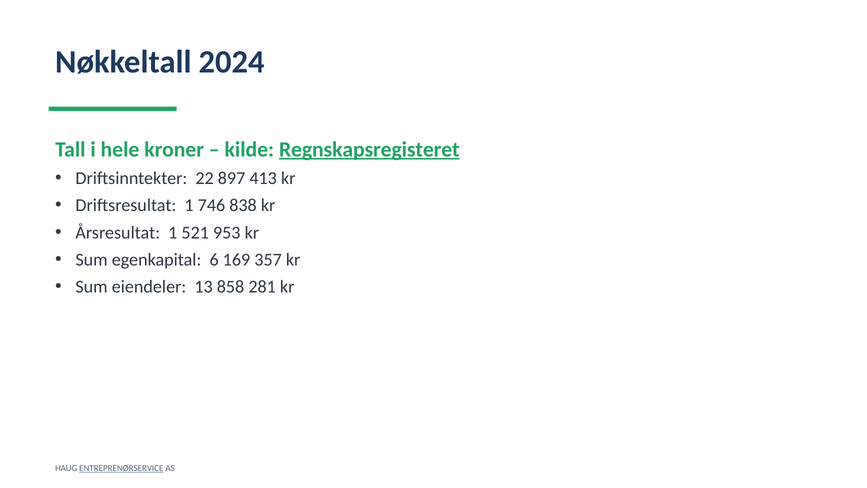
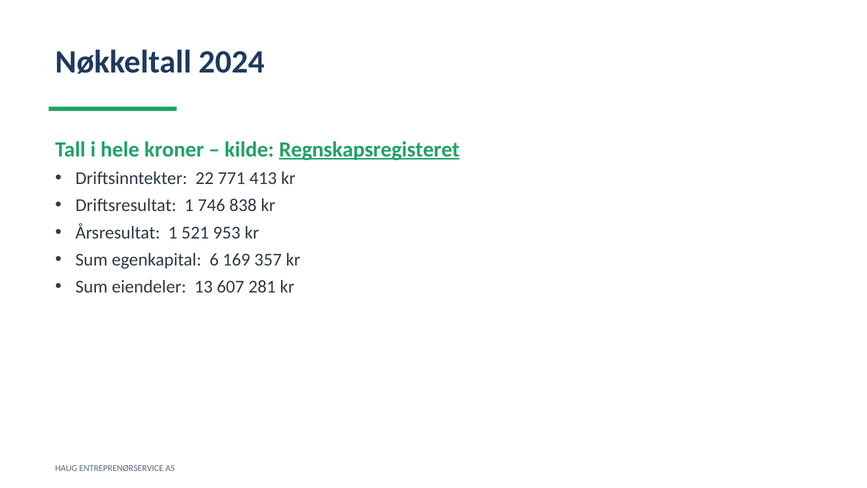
897: 897 -> 771 (232, 178)
858: 858 -> 607 (231, 287)
ENTREPRENØRSERVICE underline: present -> none (121, 468)
